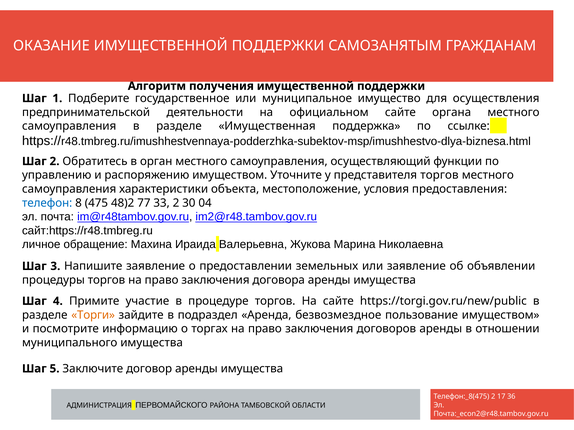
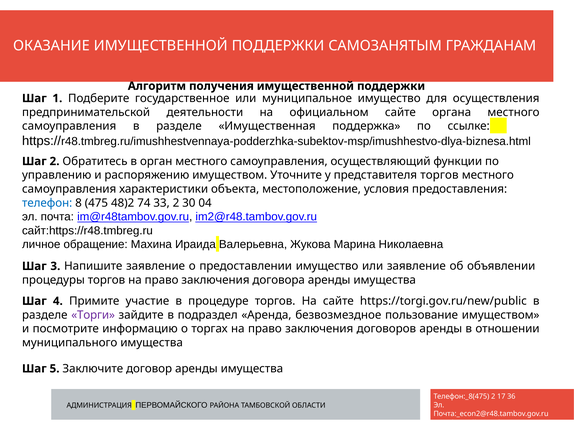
77: 77 -> 74 (144, 203)
предоставлении земельных: земельных -> имущество (327, 266)
Торги colour: orange -> purple (93, 315)
